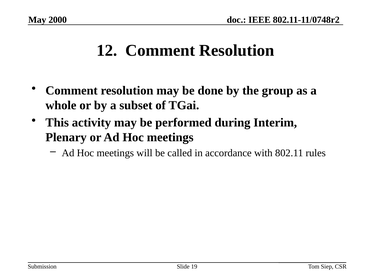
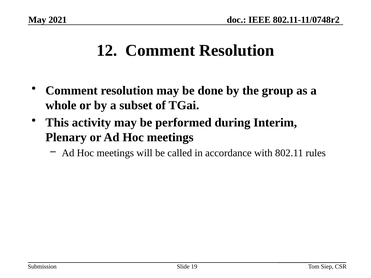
2000: 2000 -> 2021 (58, 20)
